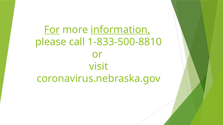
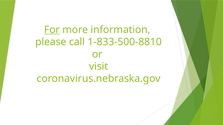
information underline: present -> none (120, 30)
